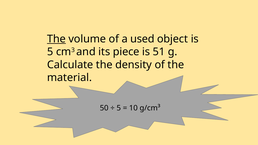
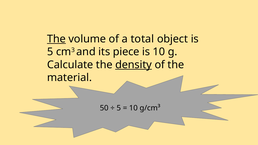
used: used -> total (142, 39)
is 51: 51 -> 10 (159, 52)
density underline: none -> present (134, 65)
